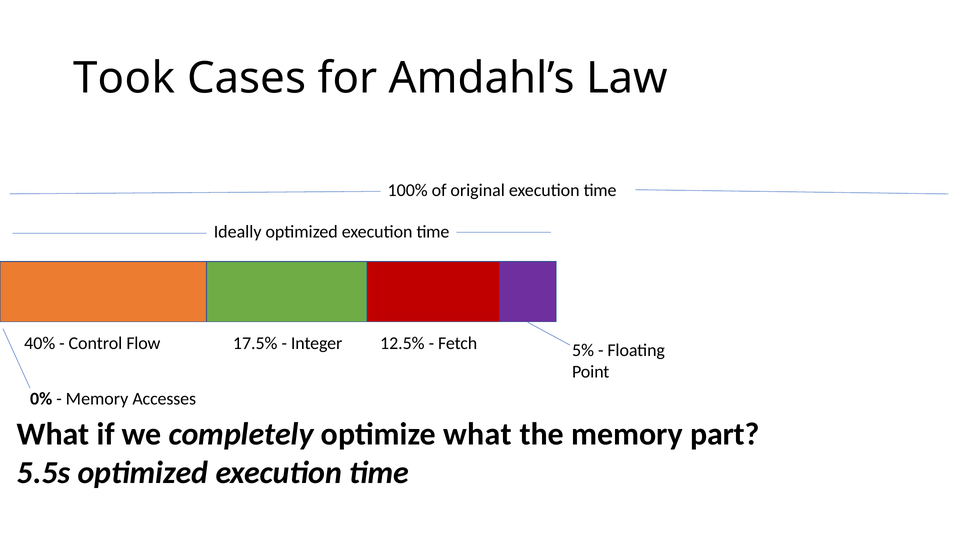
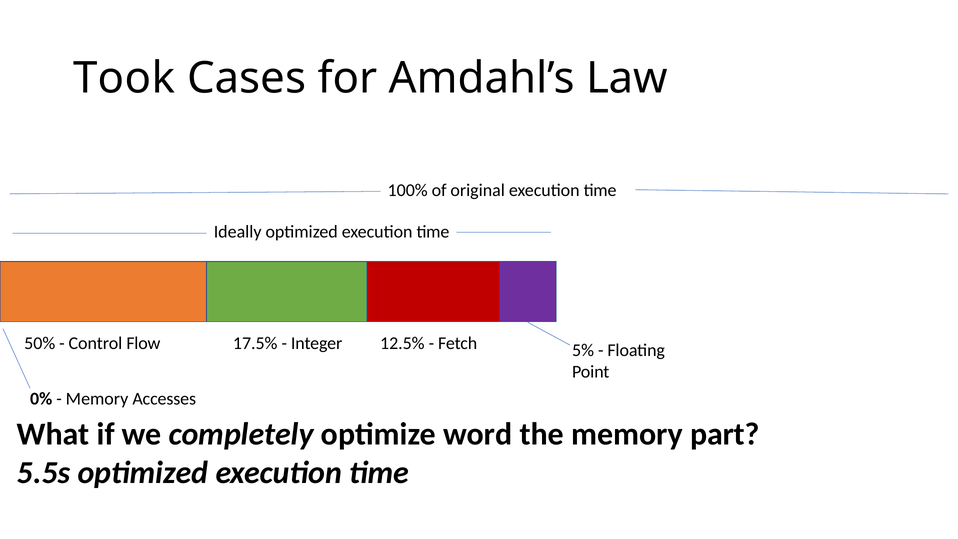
40%: 40% -> 50% (40, 343)
optimize what: what -> word (478, 434)
